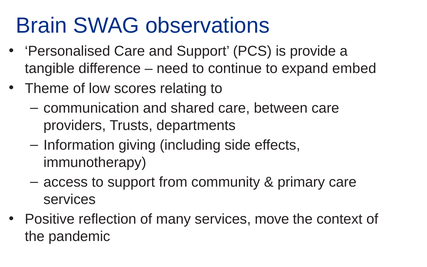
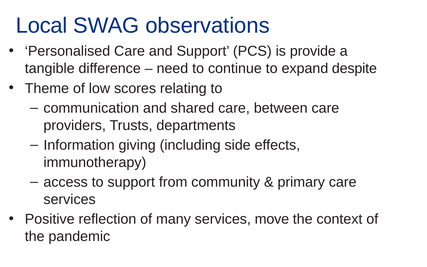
Brain: Brain -> Local (42, 26)
embed: embed -> despite (354, 68)
